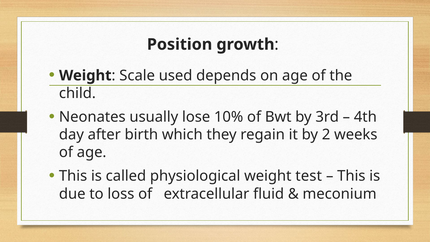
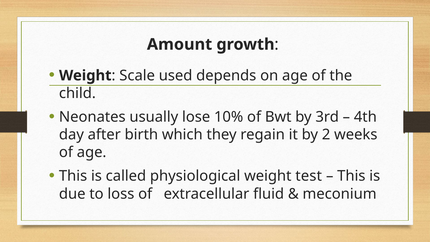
Position: Position -> Amount (180, 44)
